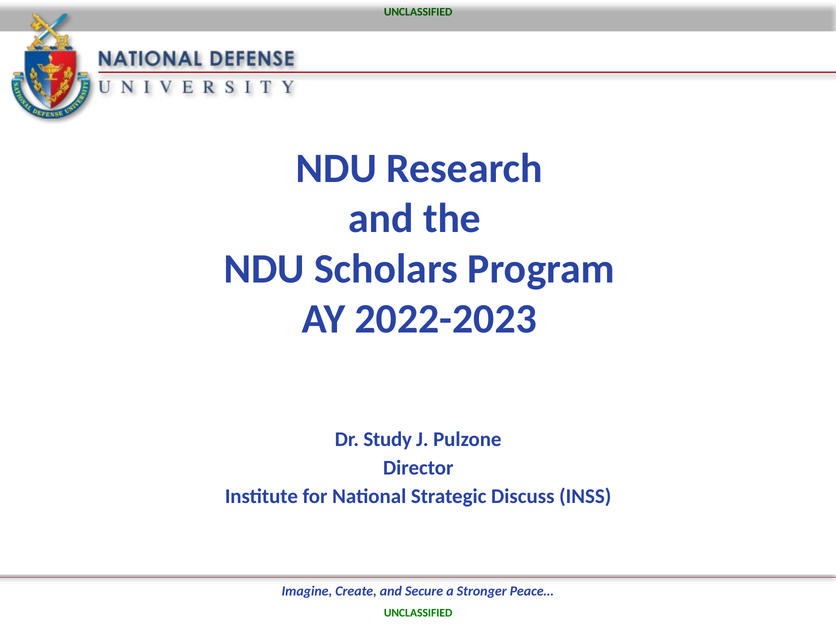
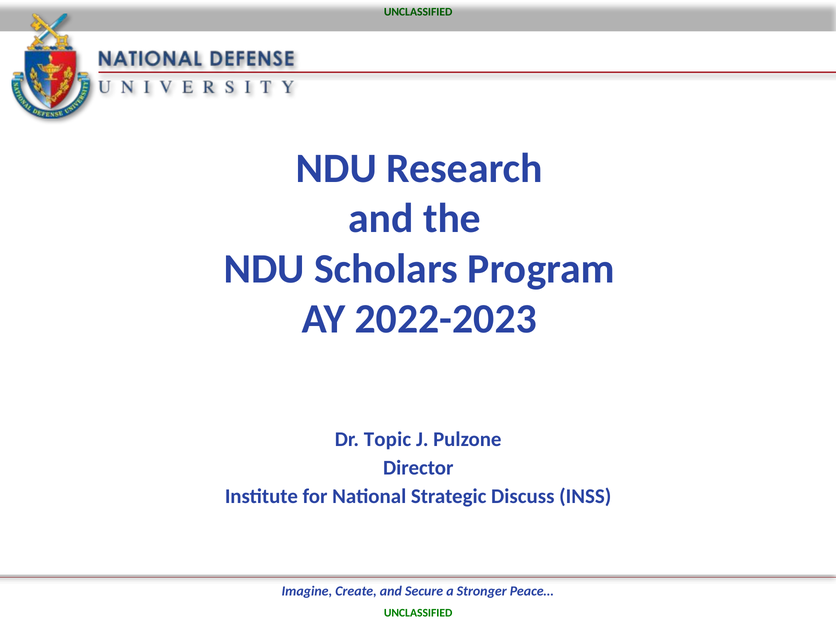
Study: Study -> Topic (387, 439)
